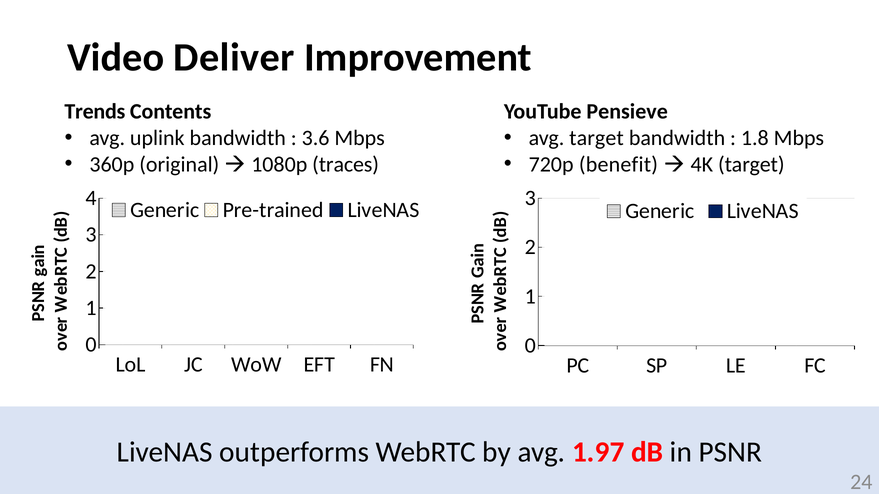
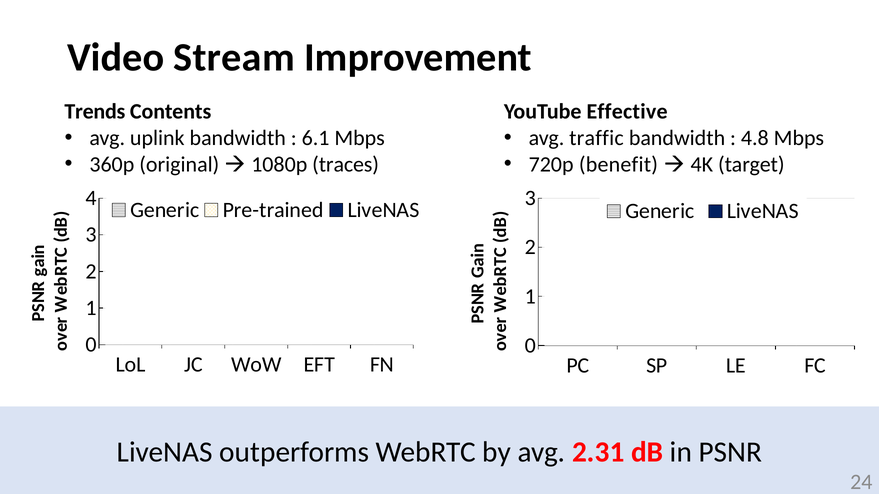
Deliver: Deliver -> Stream (234, 57)
Pensieve: Pensieve -> Effective (627, 112)
3.6: 3.6 -> 6.1 (316, 138)
avg target: target -> traffic (596, 138)
1.8: 1.8 -> 4.8 (755, 138)
1.97: 1.97 -> 2.31 (598, 453)
